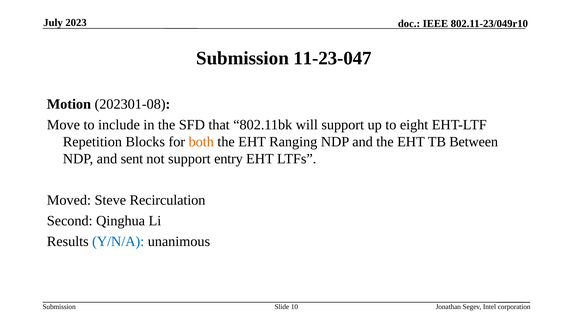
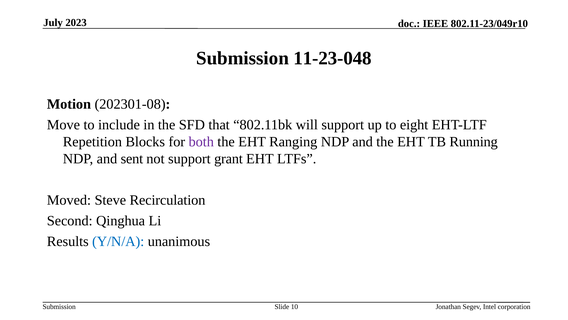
11-23-047: 11-23-047 -> 11-23-048 (333, 58)
both colour: orange -> purple (201, 142)
Between: Between -> Running (474, 142)
entry: entry -> grant (228, 159)
